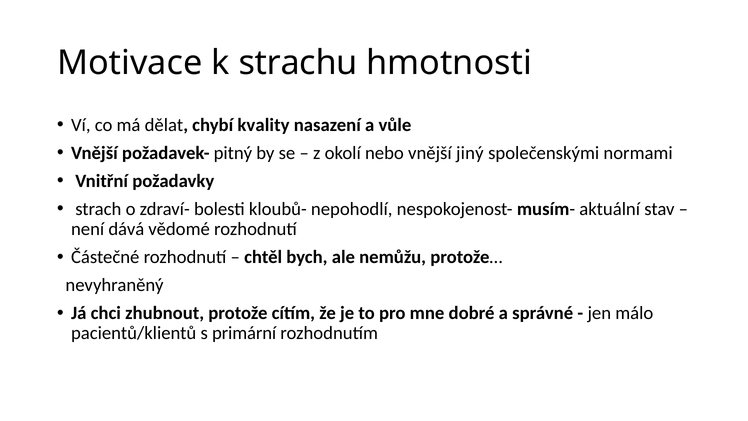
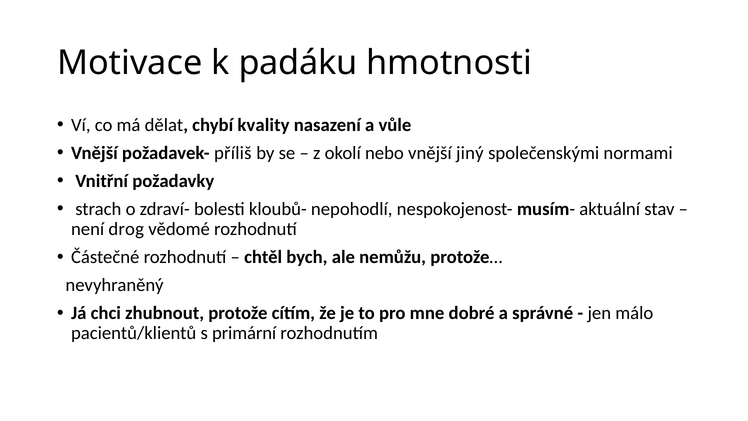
strachu: strachu -> padáku (298, 63)
pitný: pitný -> příliš (233, 153)
dává: dává -> drog (126, 229)
